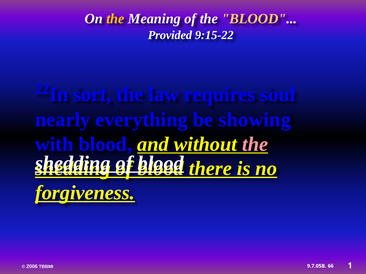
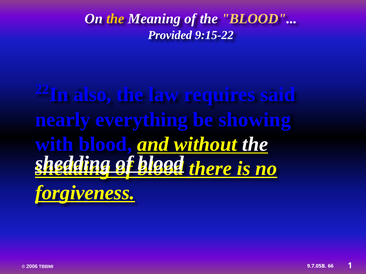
sort: sort -> also (92, 95)
soul: soul -> said (278, 95)
the colour: pink -> white (255, 144)
